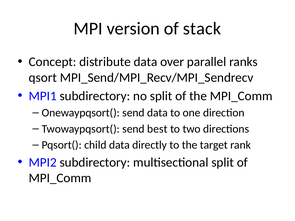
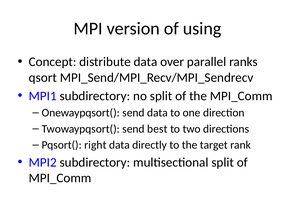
stack: stack -> using (202, 29)
child: child -> right (95, 145)
